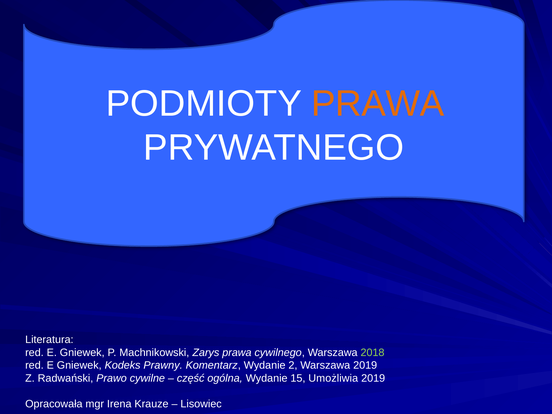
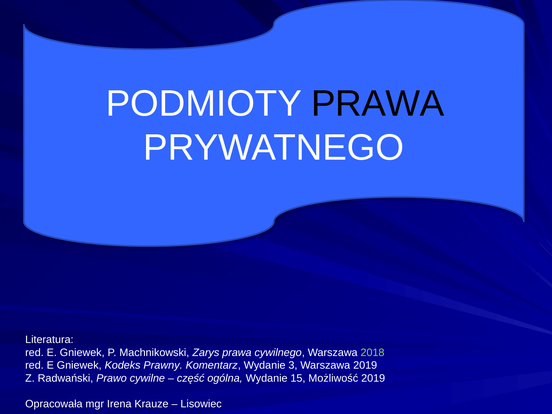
PRAWA colour: orange -> black (378, 104)
2: 2 -> 3 (293, 365)
Umożliwia: Umożliwia -> Możliwość (333, 378)
